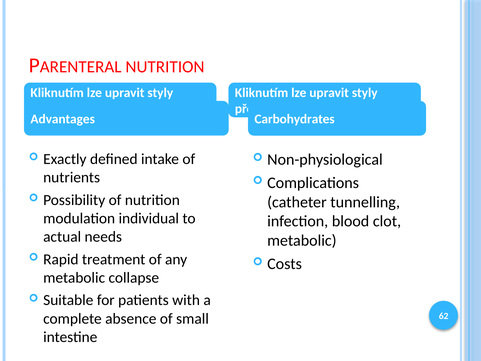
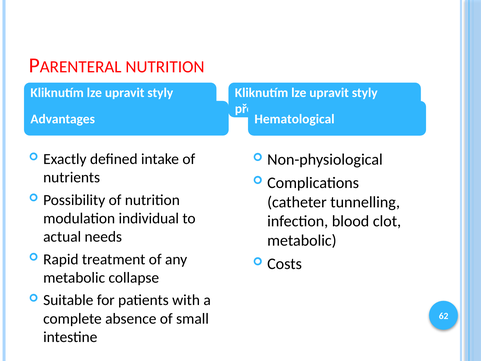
Carbohydrates: Carbohydrates -> Hematological (295, 119)
